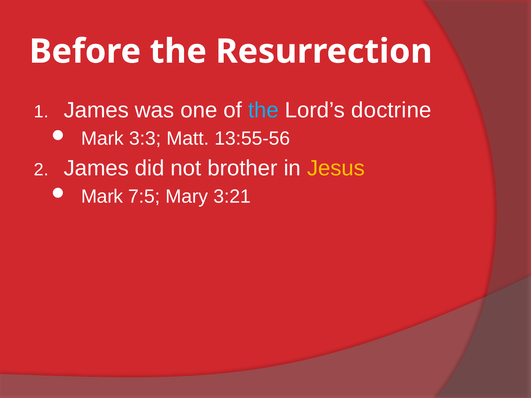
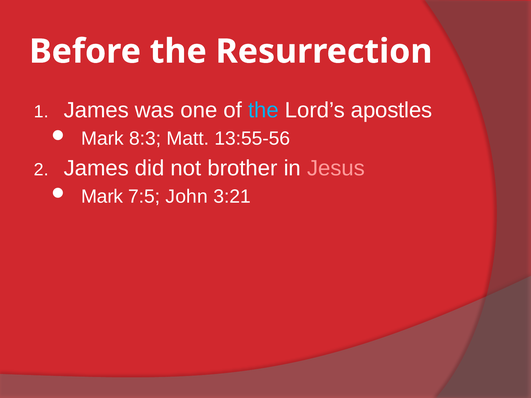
doctrine: doctrine -> apostles (392, 110)
3:3: 3:3 -> 8:3 (145, 139)
Jesus colour: yellow -> pink (336, 168)
Mary: Mary -> John (187, 197)
